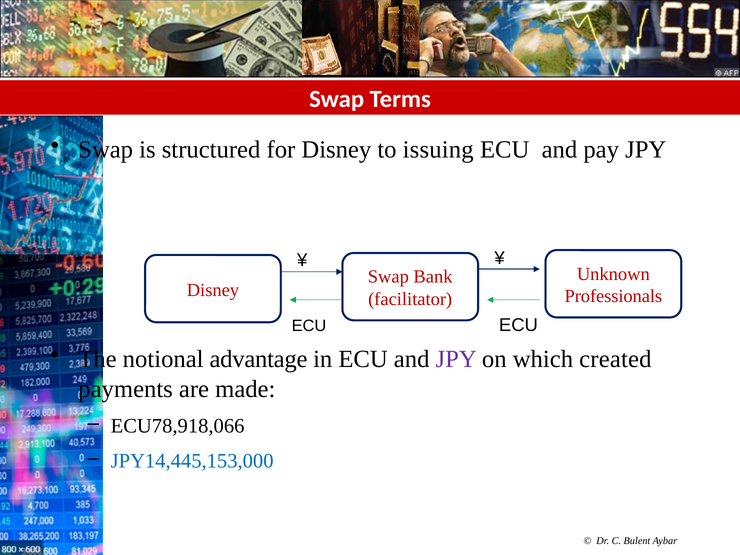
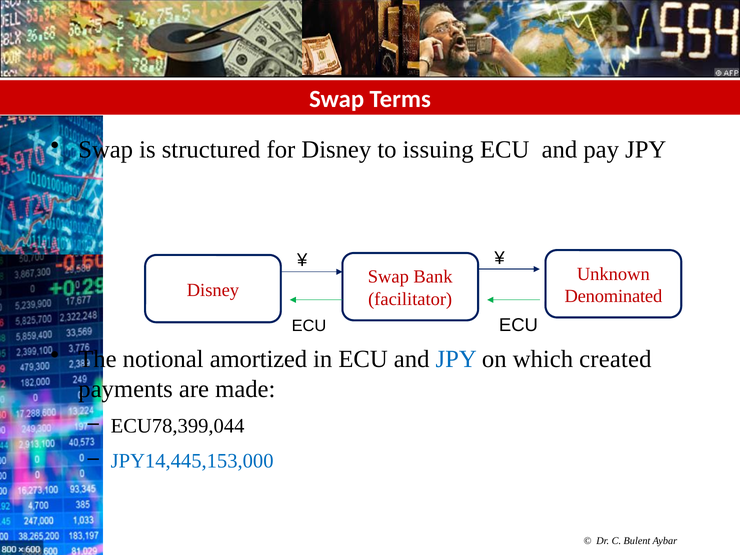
Professionals: Professionals -> Denominated (613, 296)
advantage: advantage -> amortized (258, 359)
JPY colour: purple -> blue (456, 359)
ECU78,918,066: ECU78,918,066 -> ECU78,399,044 (178, 426)
